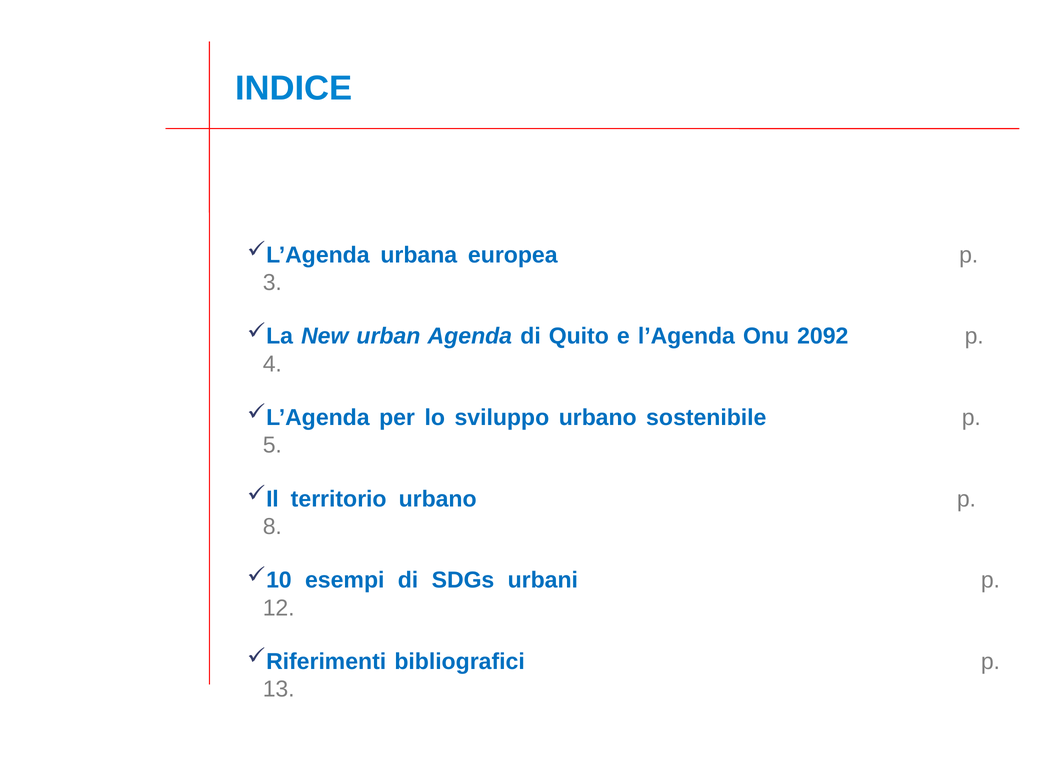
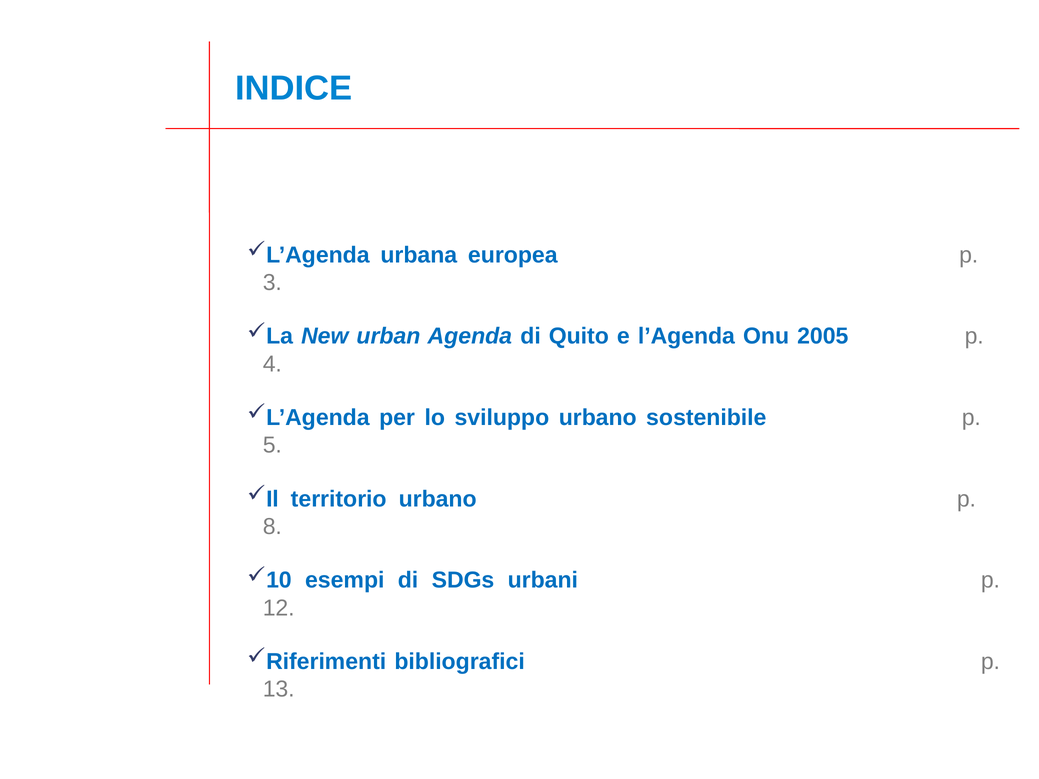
2092: 2092 -> 2005 (823, 336)
